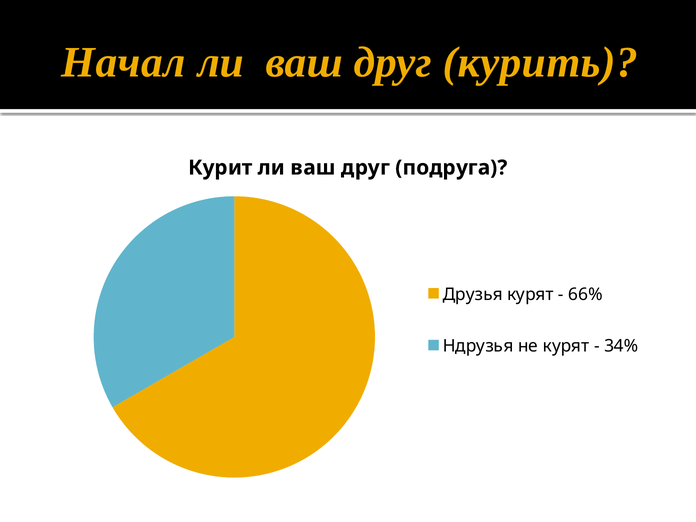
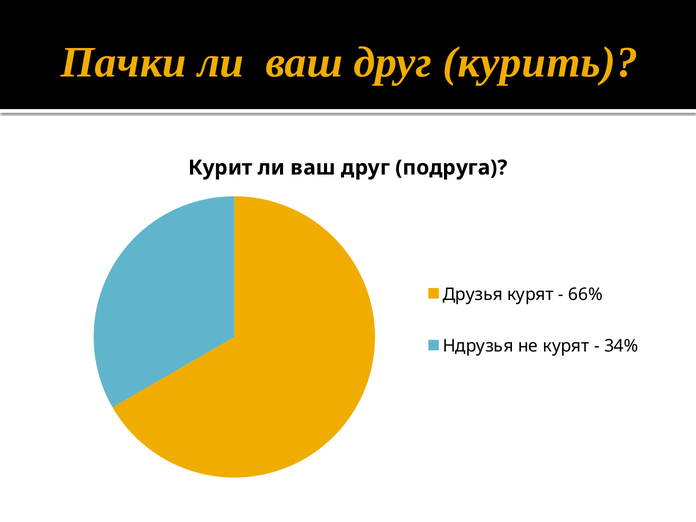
Начал: Начал -> Пачки (124, 63)
